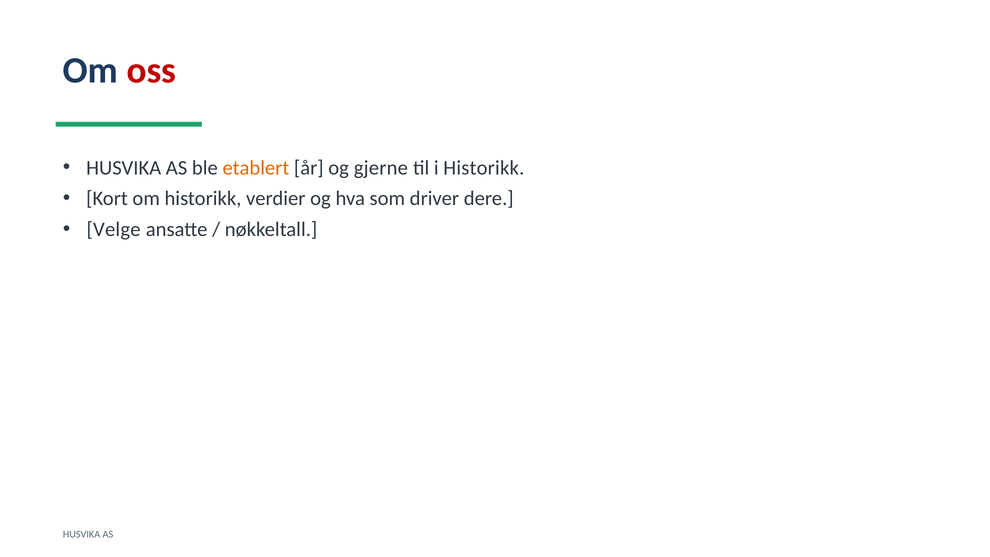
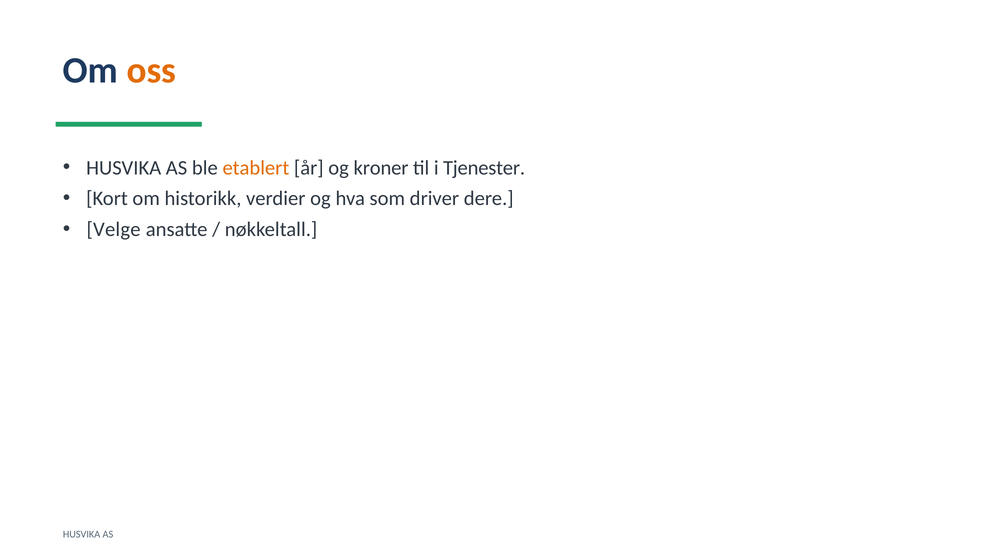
oss colour: red -> orange (151, 71)
gjerne: gjerne -> kroner (381, 168)
i Historikk: Historikk -> Tjenester (484, 168)
